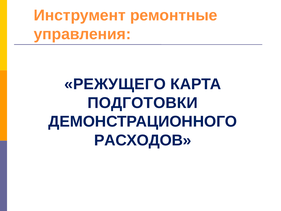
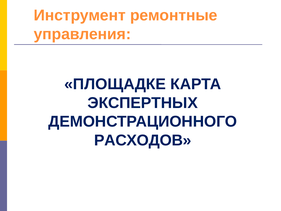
РЕЖУЩЕГО: РЕЖУЩЕГО -> ПЛОЩАДКЕ (115, 84)
ПОДГОТОВКИ: ПОДГОТОВКИ -> ЭКСПЕРТНЫХ (143, 103)
